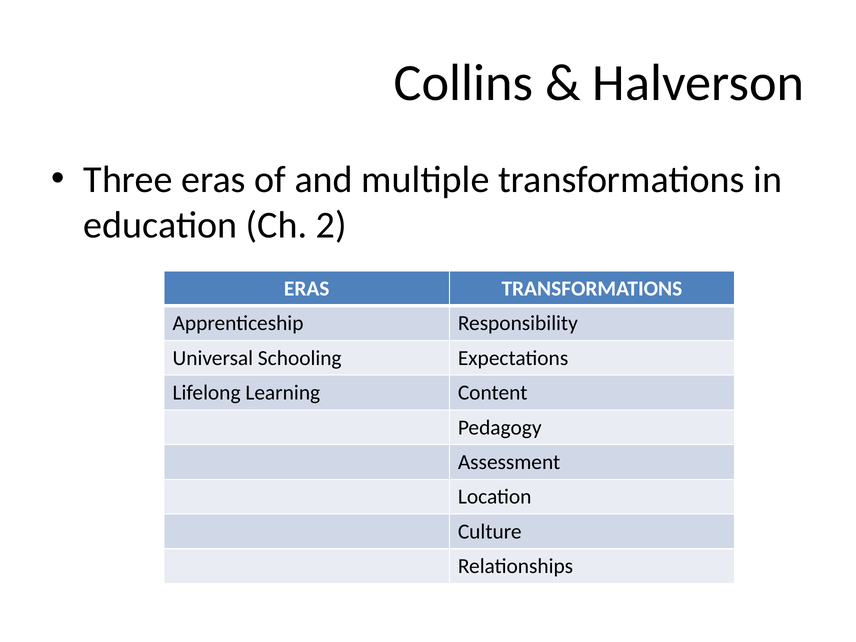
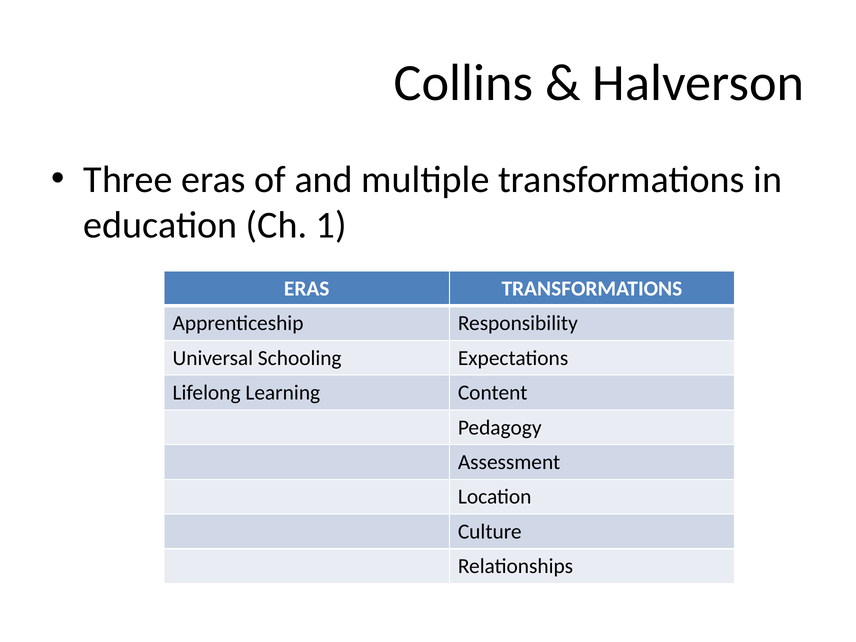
2: 2 -> 1 (331, 225)
